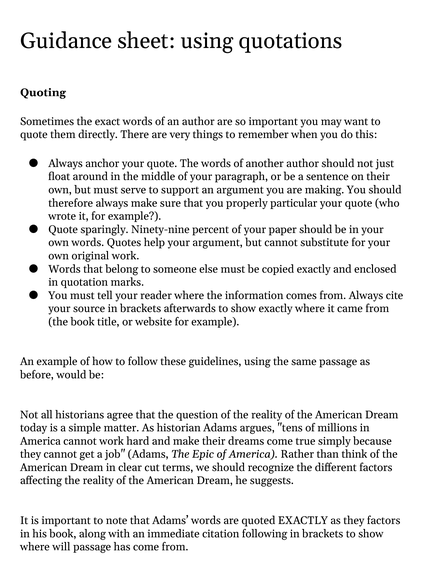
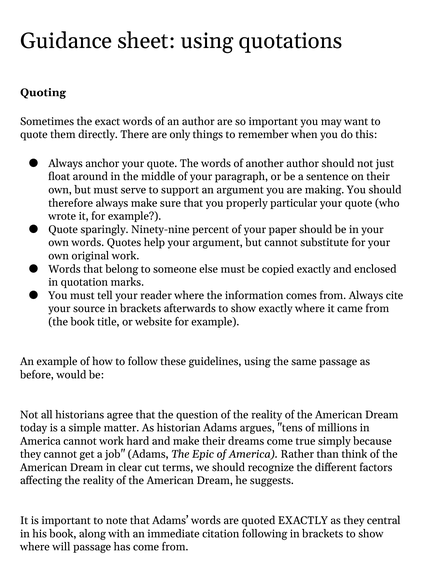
very: very -> only (180, 135)
factors: factors -> central (384, 521)
